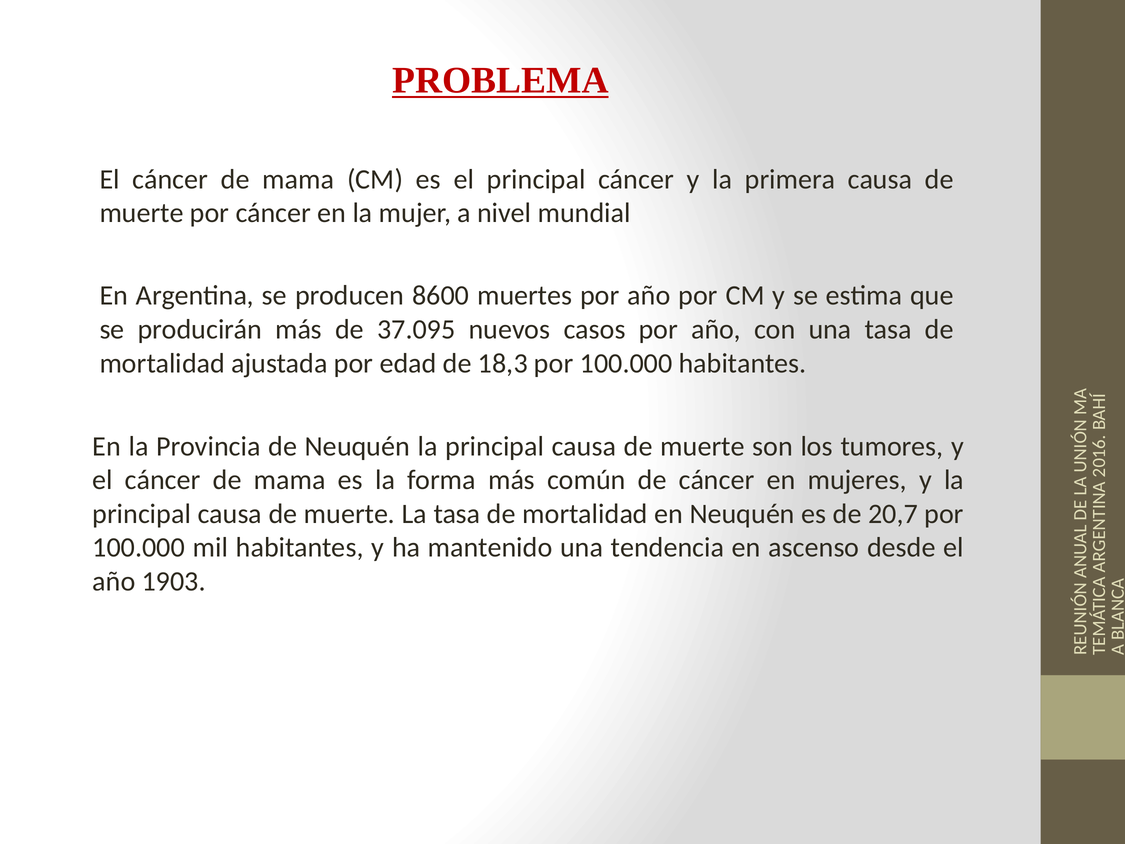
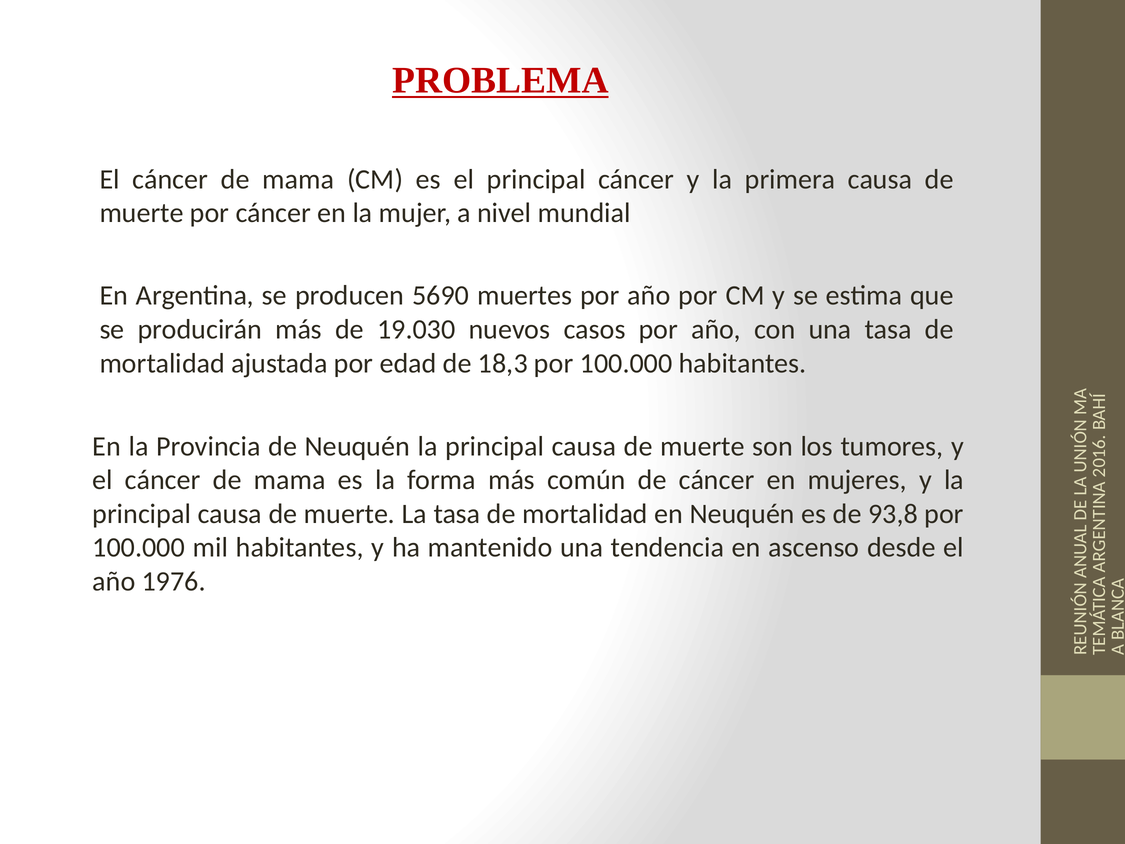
8600: 8600 -> 5690 (441, 296)
37.095: 37.095 -> 19.030 (416, 329)
20,7: 20,7 -> 93,8 (893, 514)
1903: 1903 -> 1976 (174, 581)
